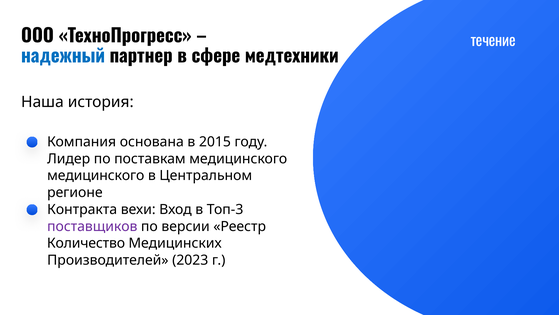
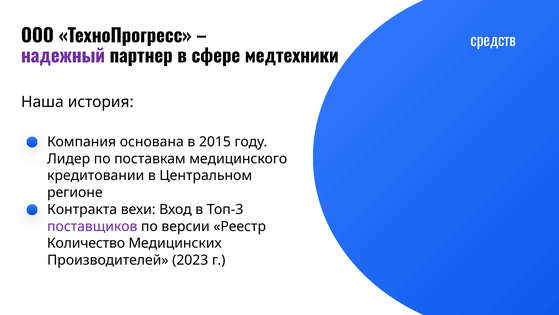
течение: течение -> средств (493, 41)
надежный colour: blue -> purple (63, 56)
медицинского: медицинского -> кредитовании (96, 175)
